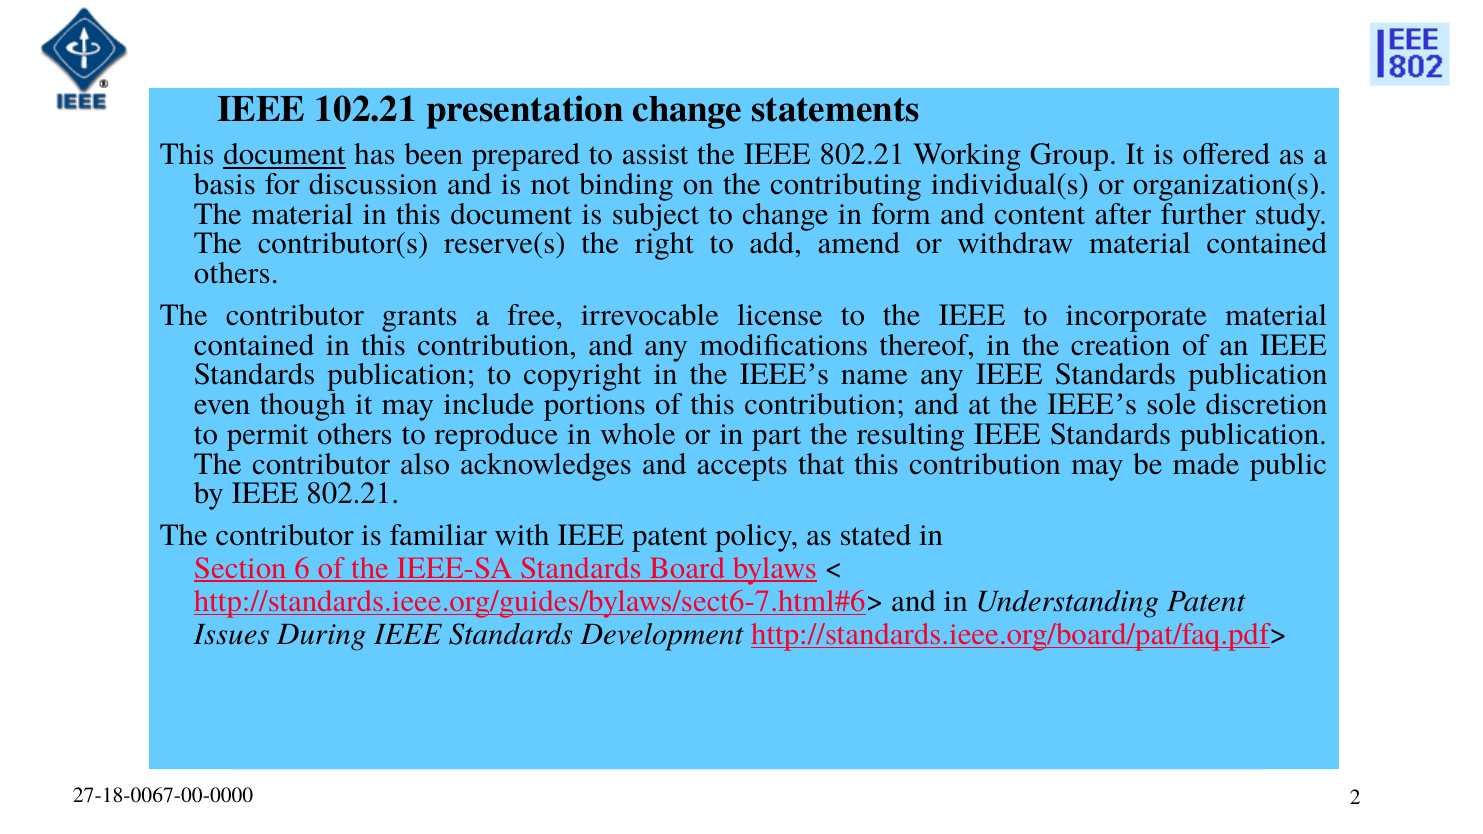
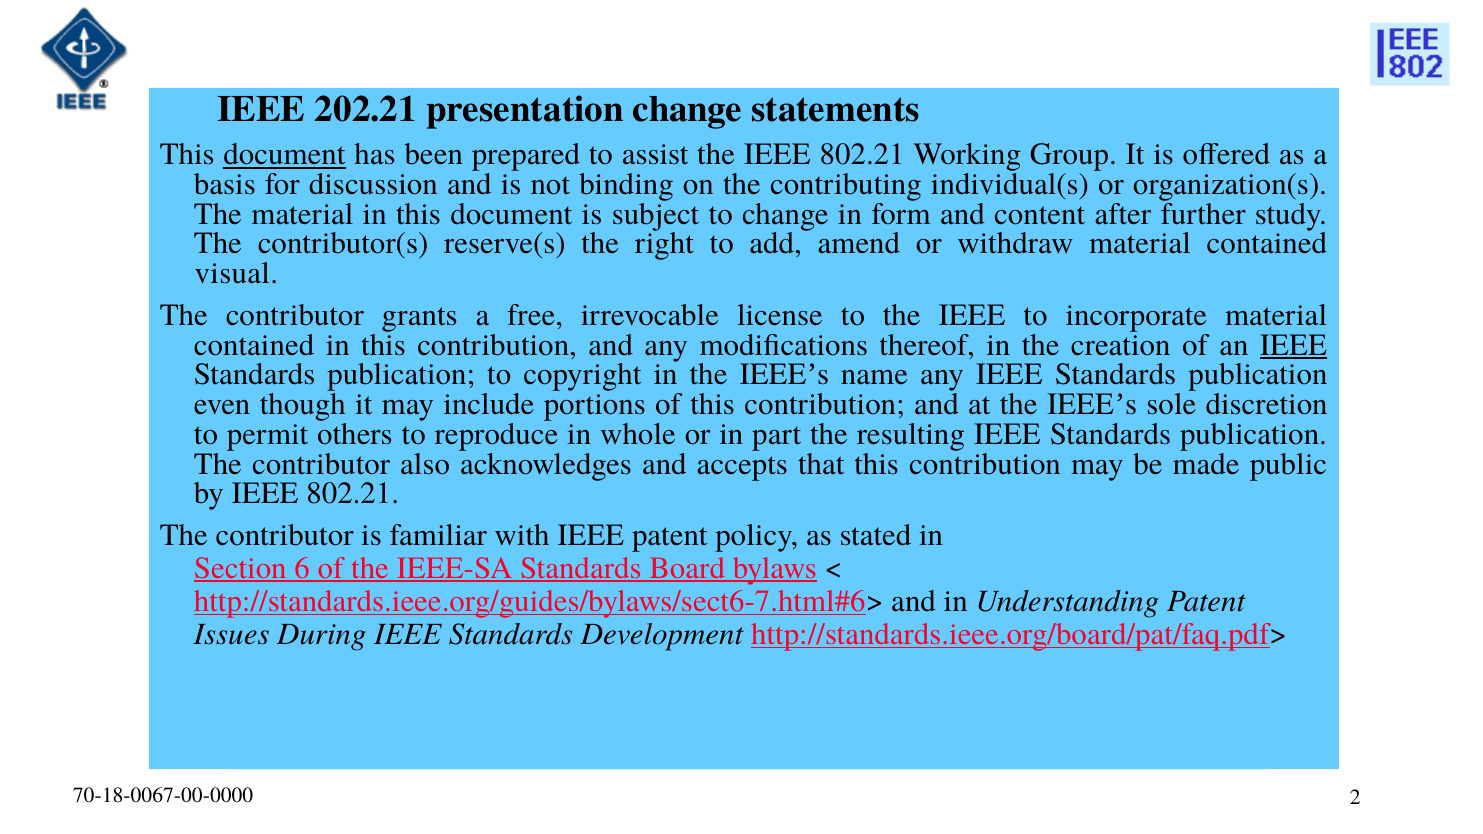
102.21: 102.21 -> 202.21 (366, 109)
others: others -> visual (236, 273)
IEEE underline: none -> present (1293, 345)
27-18-0067-00-0000: 27-18-0067-00-0000 -> 70-18-0067-00-0000 (163, 796)
